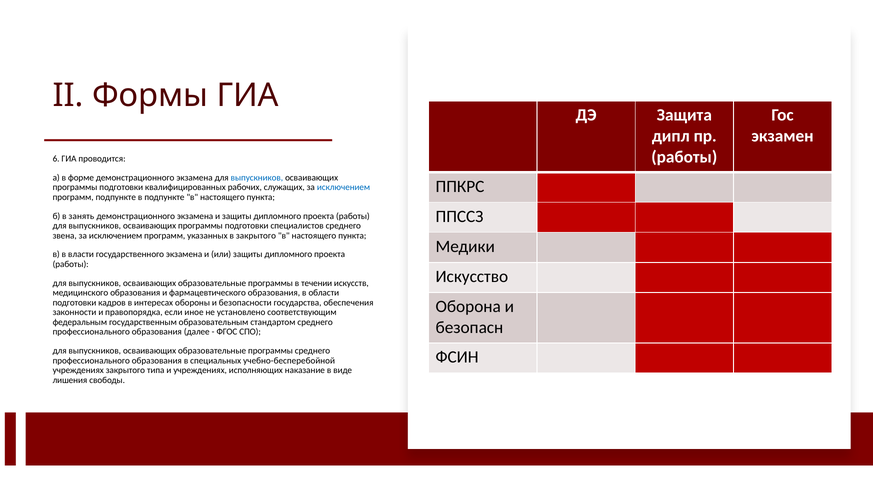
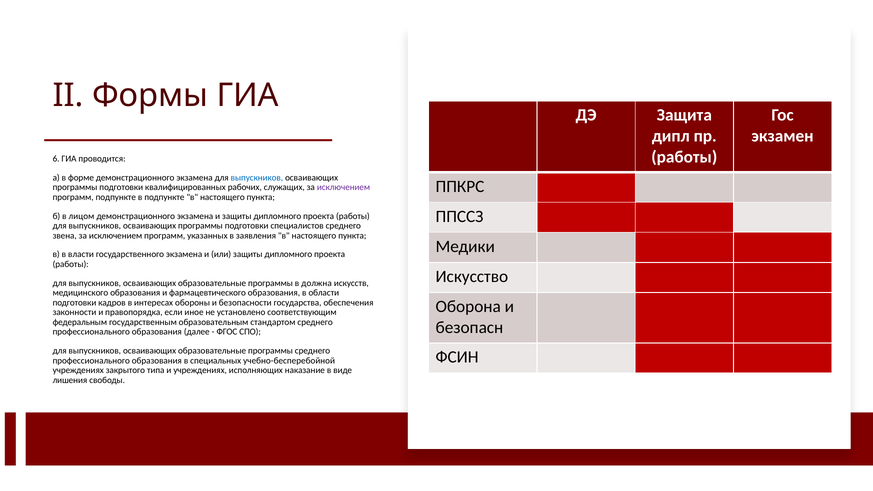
исключением colour: blue -> purple (344, 187)
занять: занять -> лицом (81, 216)
в закрытого: закрытого -> заявления (256, 236)
течении: течении -> должна (317, 283)
